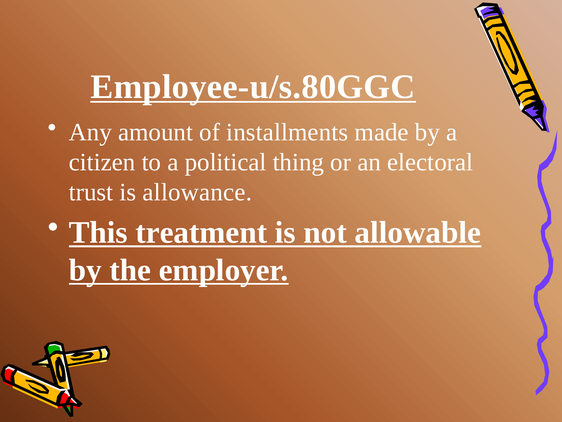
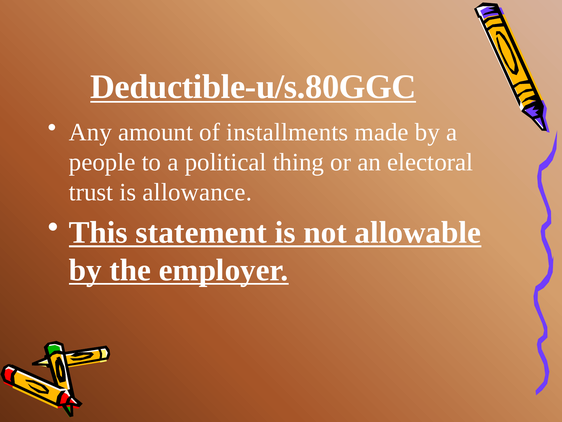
Employee-u/s.80GGC: Employee-u/s.80GGC -> Deductible-u/s.80GGC (253, 87)
citizen: citizen -> people (102, 162)
treatment: treatment -> statement (201, 232)
